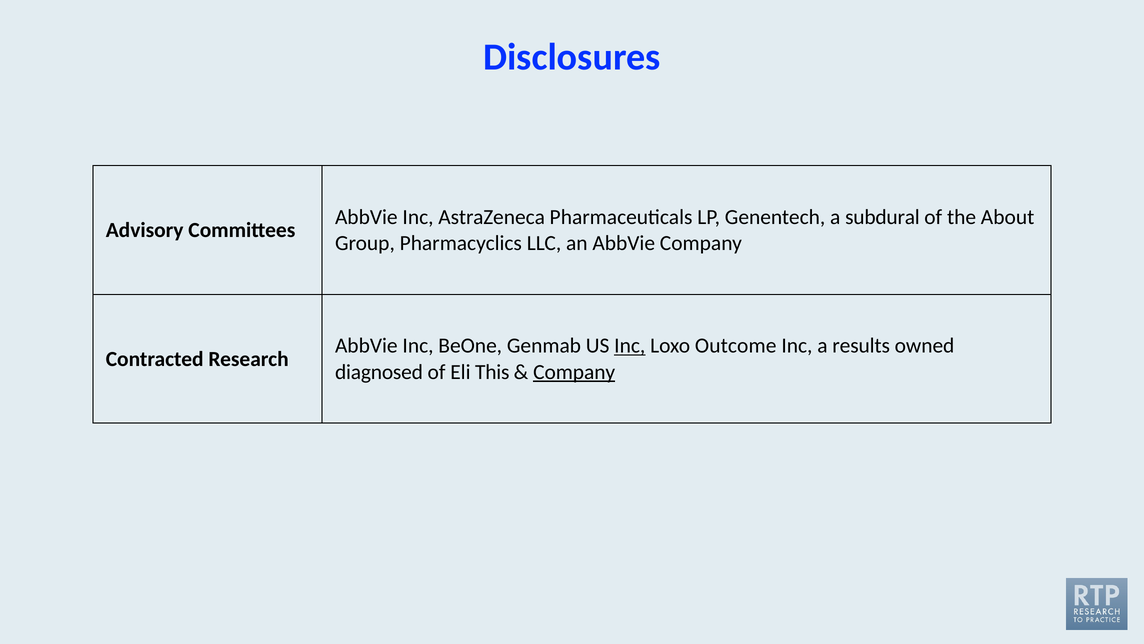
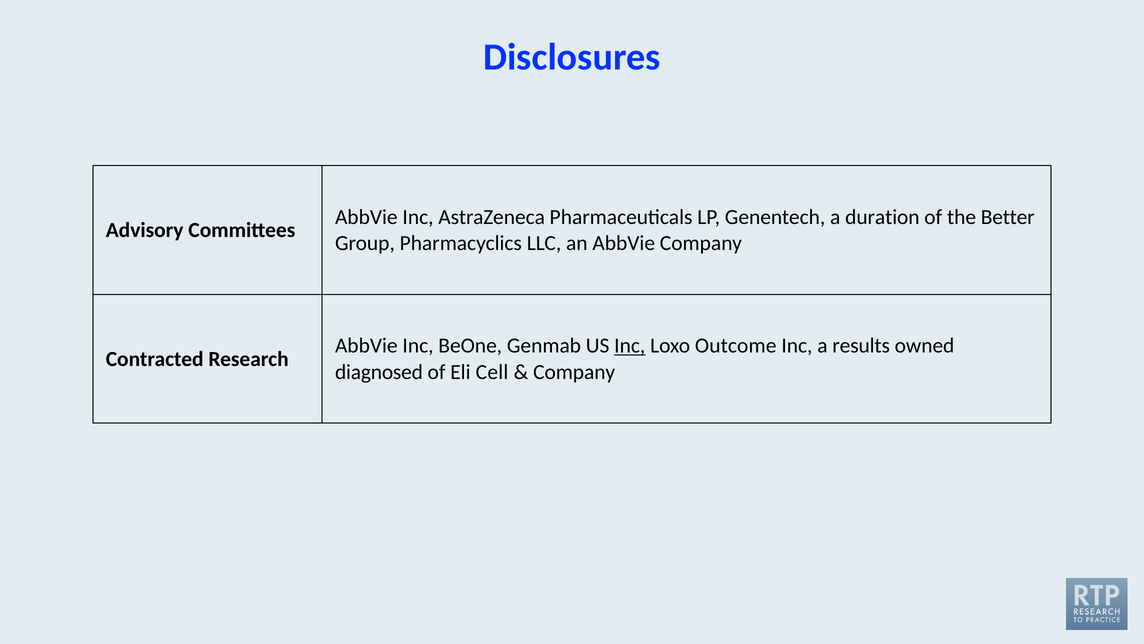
subdural: subdural -> duration (882, 217)
About: About -> Better (1008, 217)
This: This -> Cell (492, 372)
Company underline: present -> none (574, 372)
